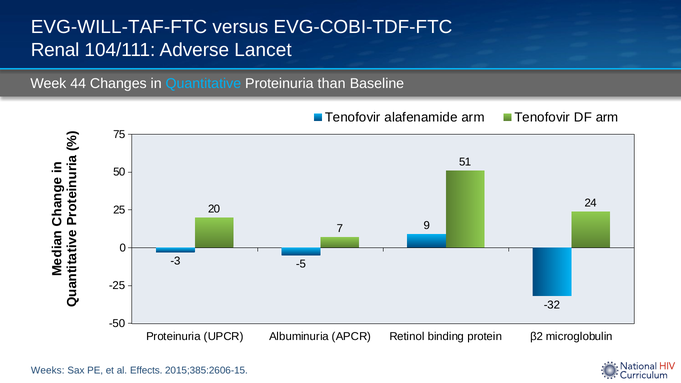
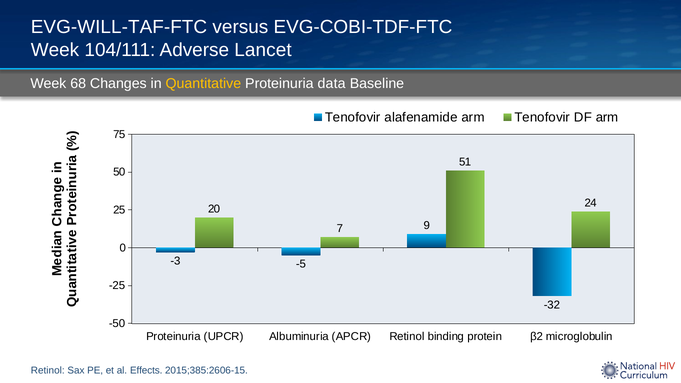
Renal: Renal -> Week (55, 50)
44: 44 -> 68 (78, 84)
Quantitative colour: light blue -> yellow (203, 84)
than: than -> data (332, 84)
Weeks: Weeks -> Retinol (48, 371)
